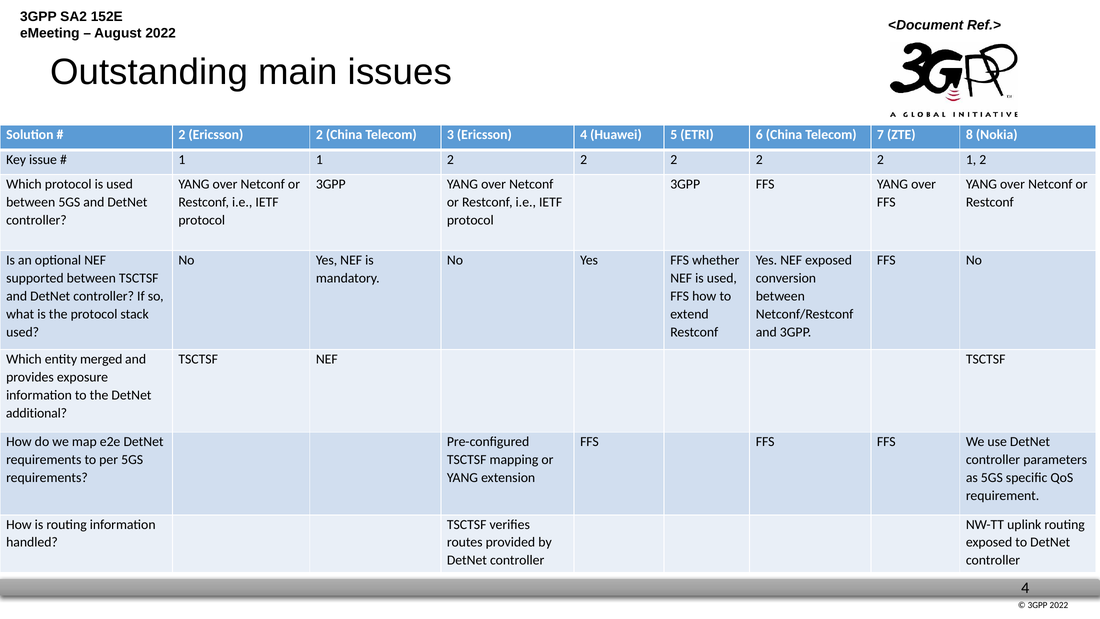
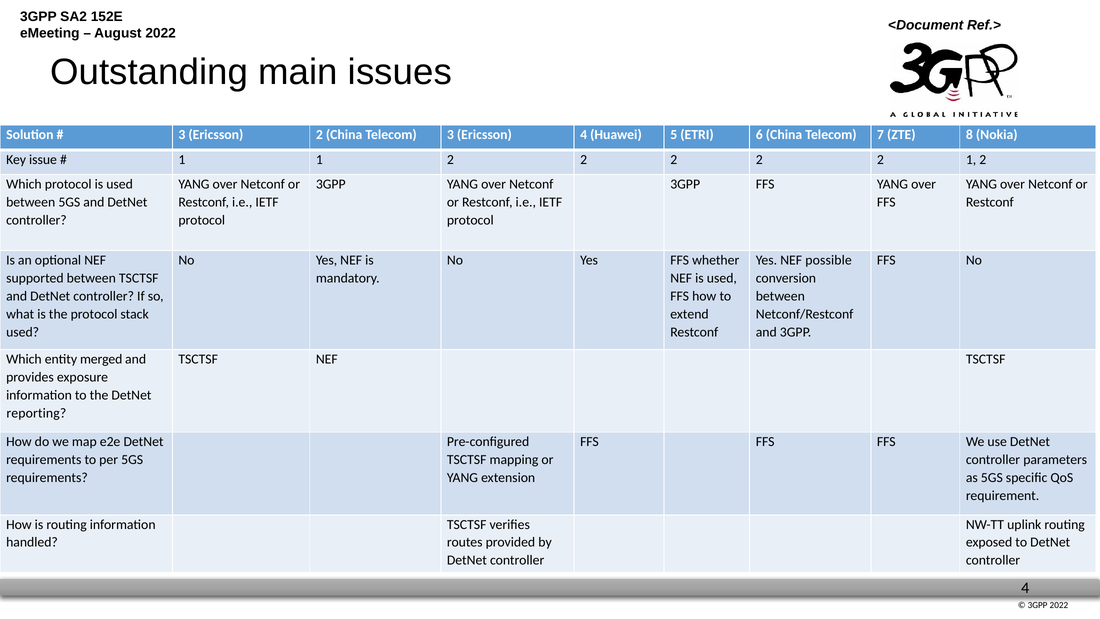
2: 2 -> 3 (182, 135)
NEF exposed: exposed -> possible (829, 260)
additional: additional -> reporting (36, 413)
